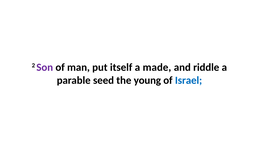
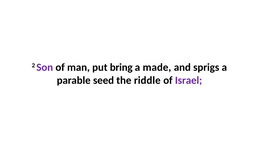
itself: itself -> bring (121, 67)
riddle: riddle -> sprigs (206, 67)
young: young -> riddle (147, 80)
Israel colour: blue -> purple (189, 80)
